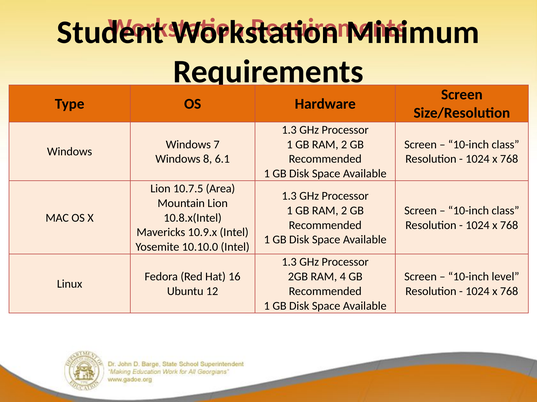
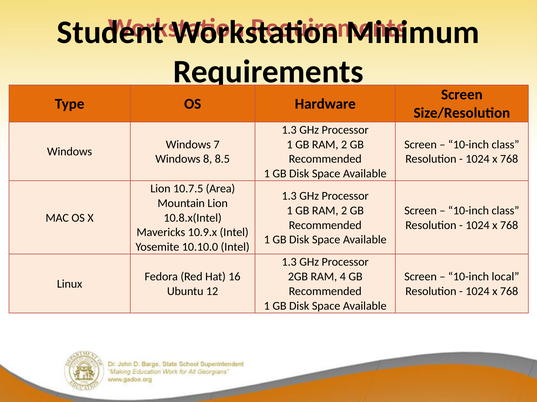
6.1: 6.1 -> 8.5 (222, 159)
level: level -> local (505, 277)
